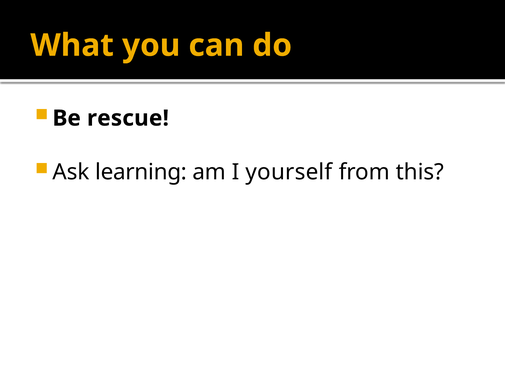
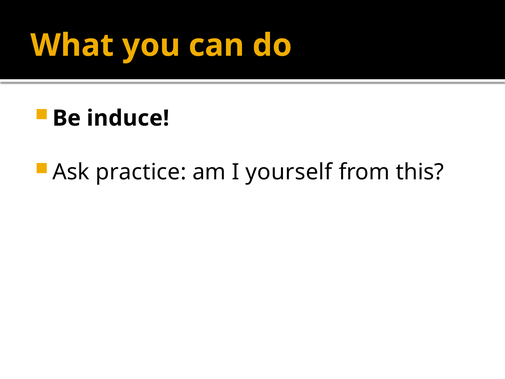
rescue: rescue -> induce (128, 118)
learning: learning -> practice (141, 172)
